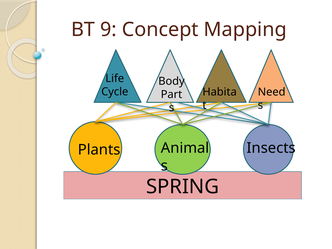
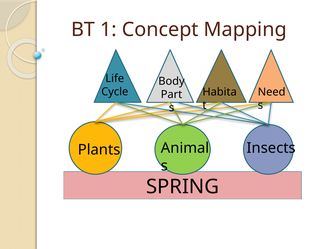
9: 9 -> 1 (108, 29)
